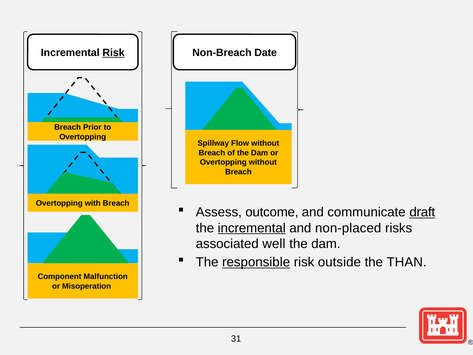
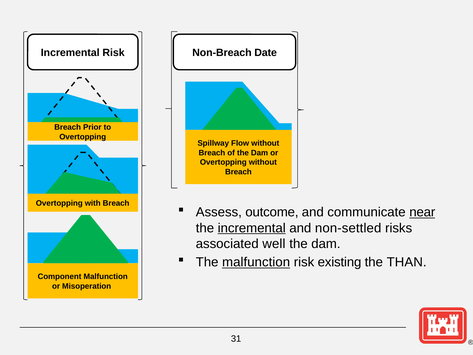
Risk underline: present -> none (114, 53)
draft: draft -> near (422, 212)
non-placed: non-placed -> non-settled (348, 228)
The responsible: responsible -> malfunction (256, 262)
outside: outside -> existing (340, 262)
